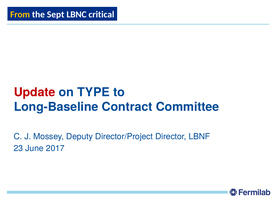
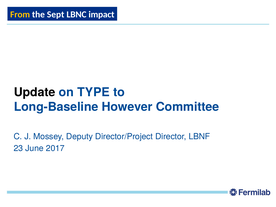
critical: critical -> impact (101, 14)
Update colour: red -> black (35, 92)
Contract: Contract -> However (127, 107)
